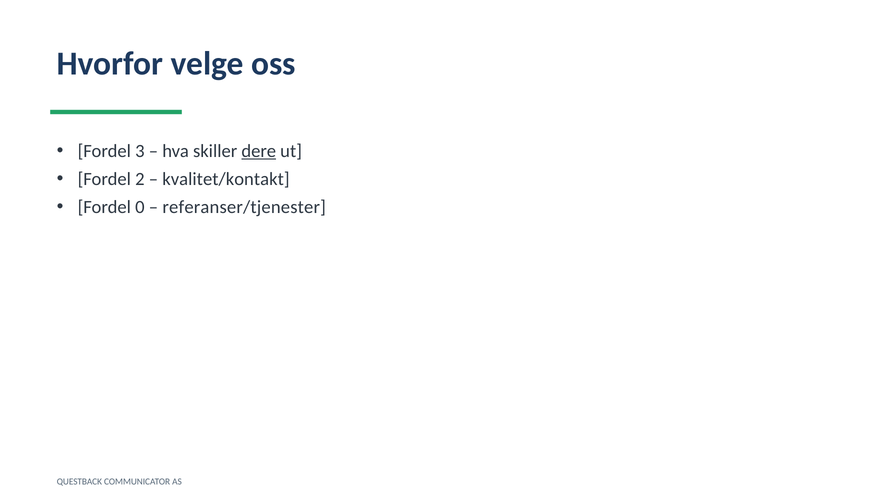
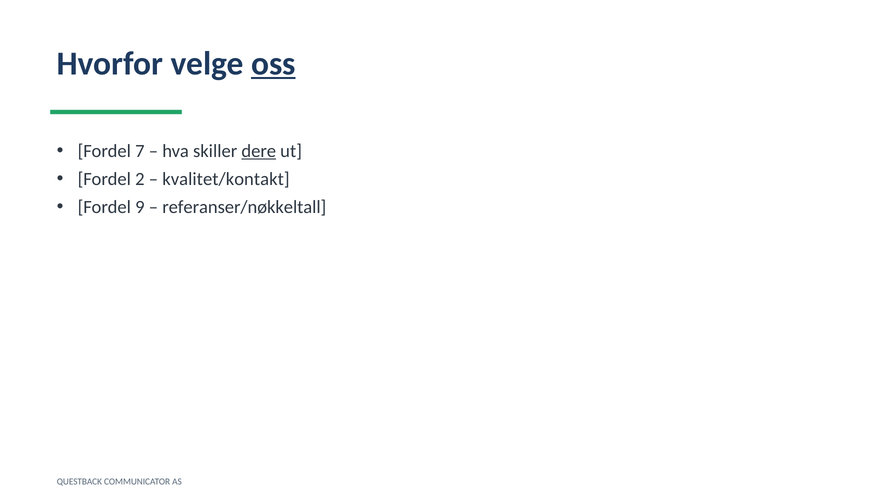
oss underline: none -> present (273, 64)
3: 3 -> 7 (140, 151)
0: 0 -> 9 (140, 207)
referanser/tjenester: referanser/tjenester -> referanser/nøkkeltall (244, 207)
